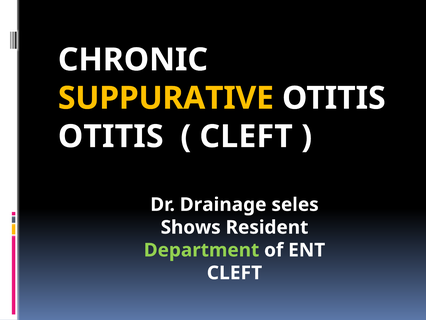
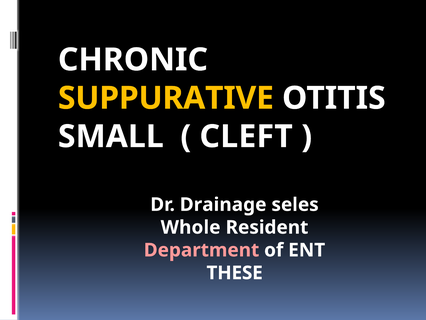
OTITIS: OTITIS -> SMALL (111, 136)
Shows: Shows -> Whole (191, 227)
Department colour: light green -> pink (202, 250)
CLEFT: CLEFT -> THESE (235, 273)
